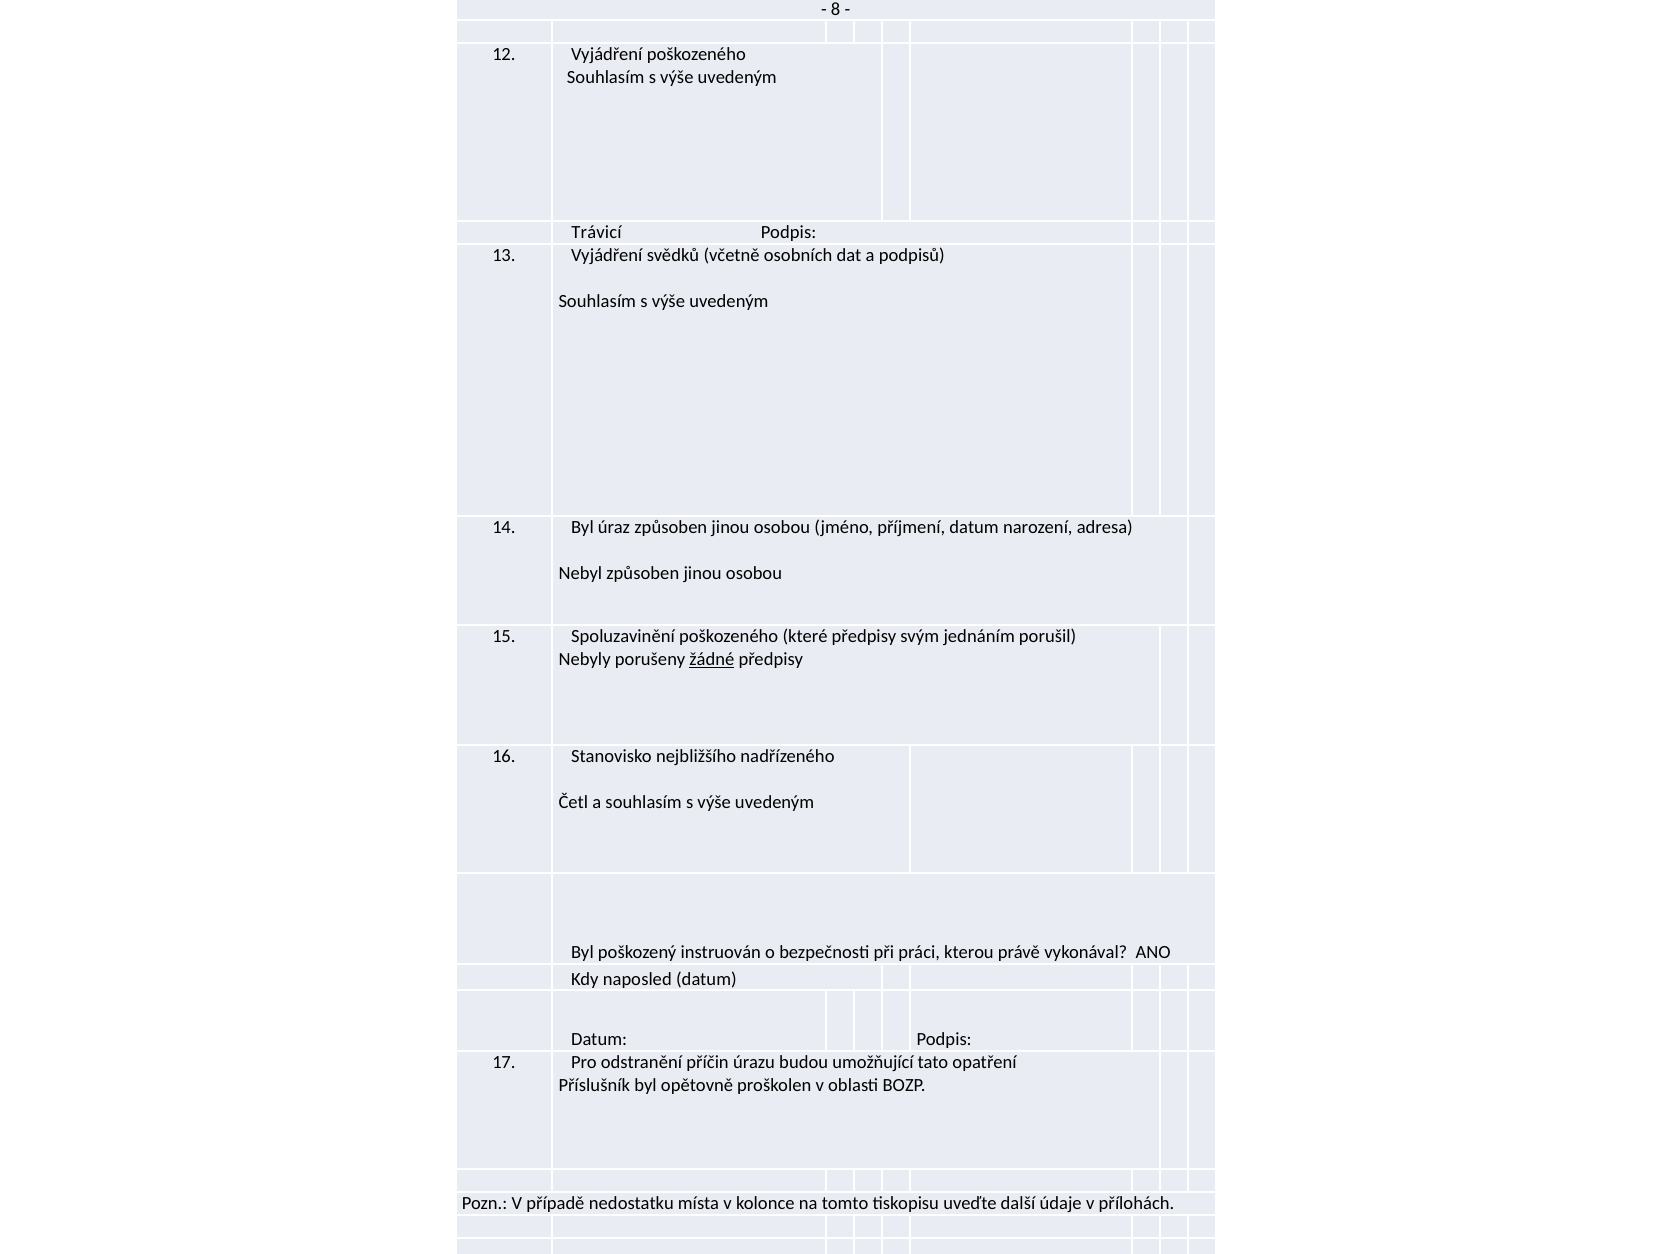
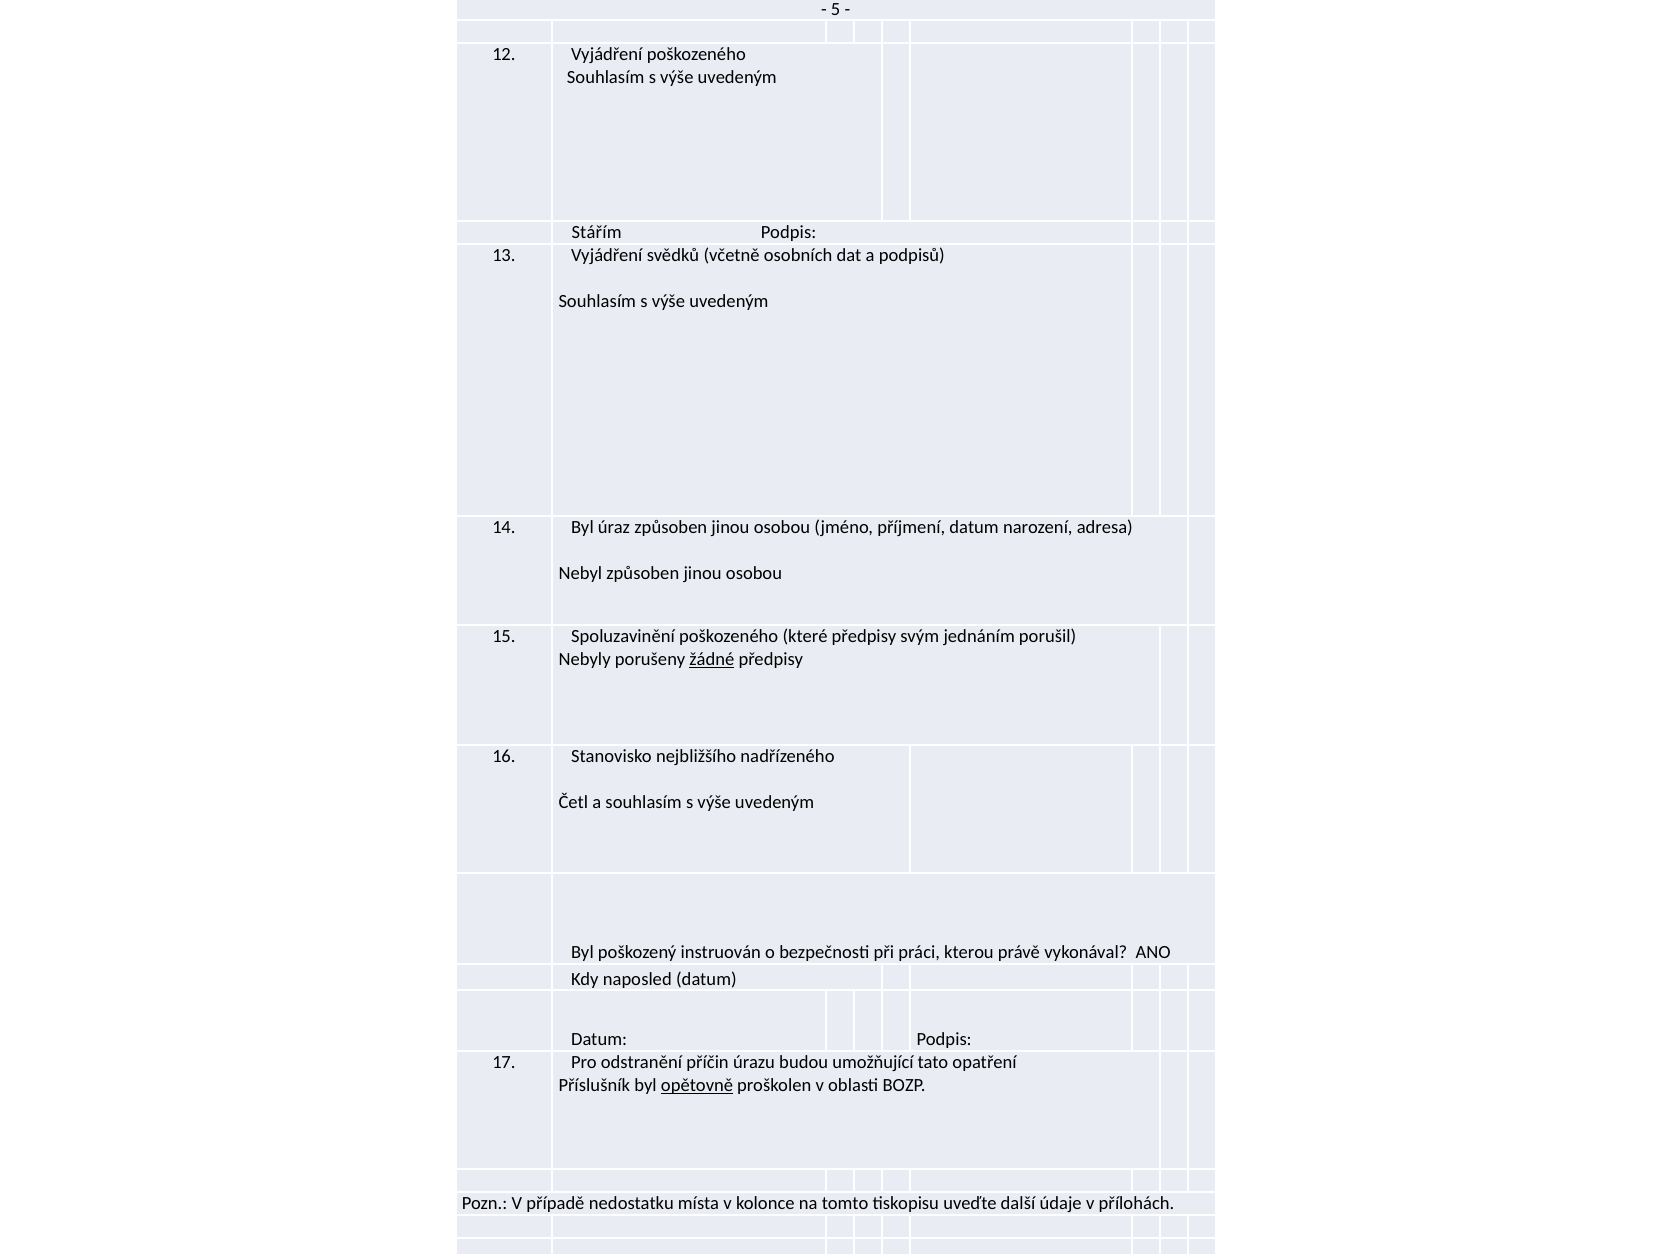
8: 8 -> 5 (836, 9)
Trávicí: Trávicí -> Stářím (597, 232)
opětovně underline: none -> present (697, 1085)
